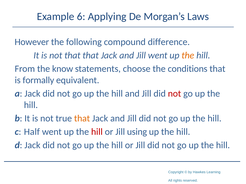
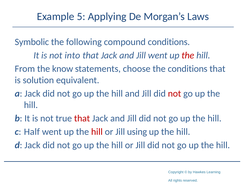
6: 6 -> 5 (81, 17)
However: However -> Symbolic (32, 42)
compound difference: difference -> conditions (169, 42)
not that: that -> into (72, 55)
the colour: orange -> red (188, 55)
formally: formally -> solution (38, 80)
that colour: orange -> red (82, 119)
